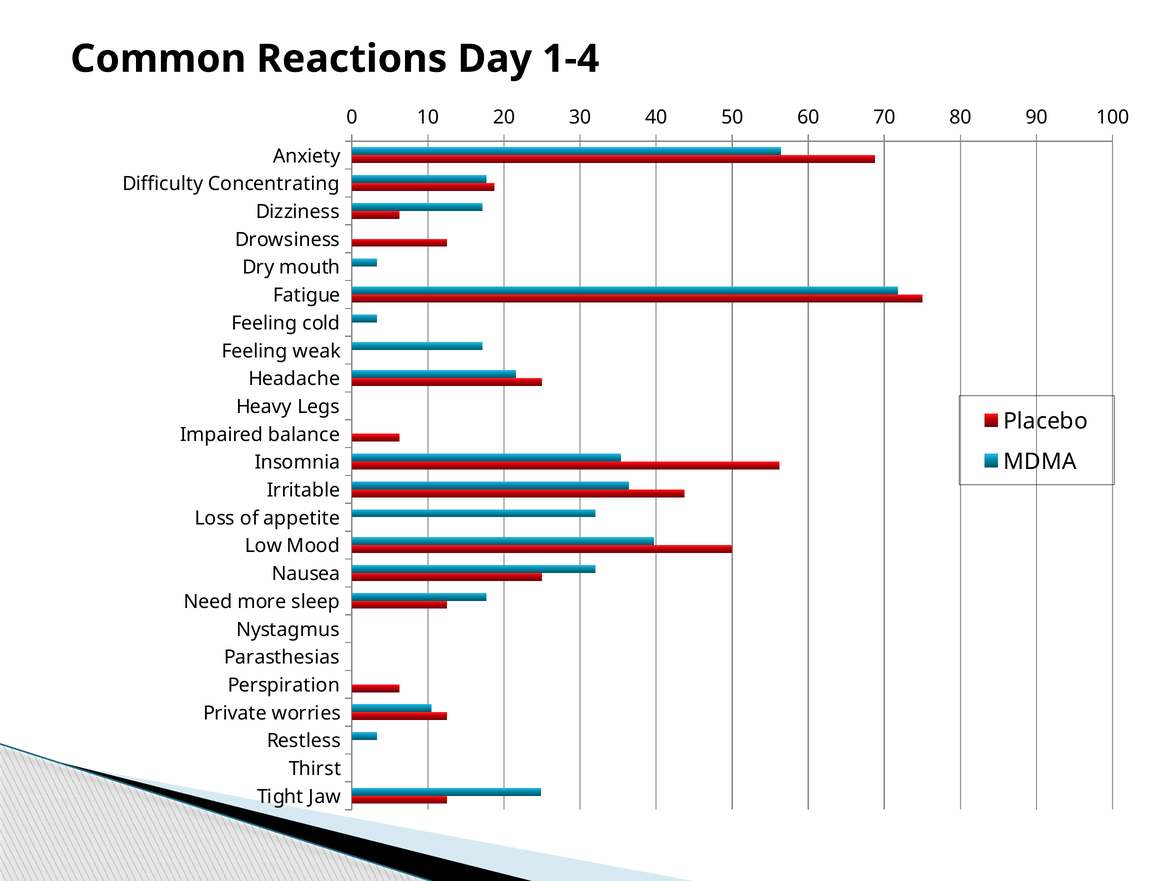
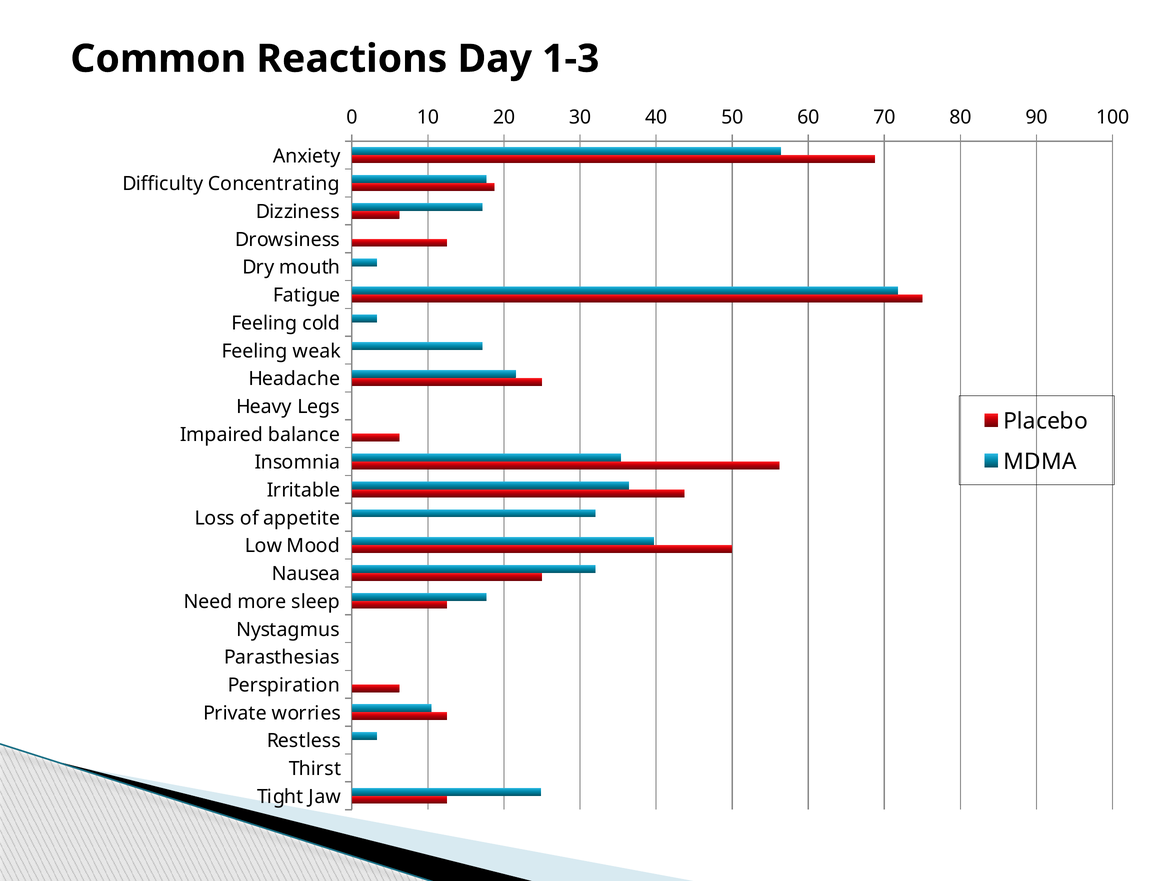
1-4: 1-4 -> 1-3 (571, 59)
